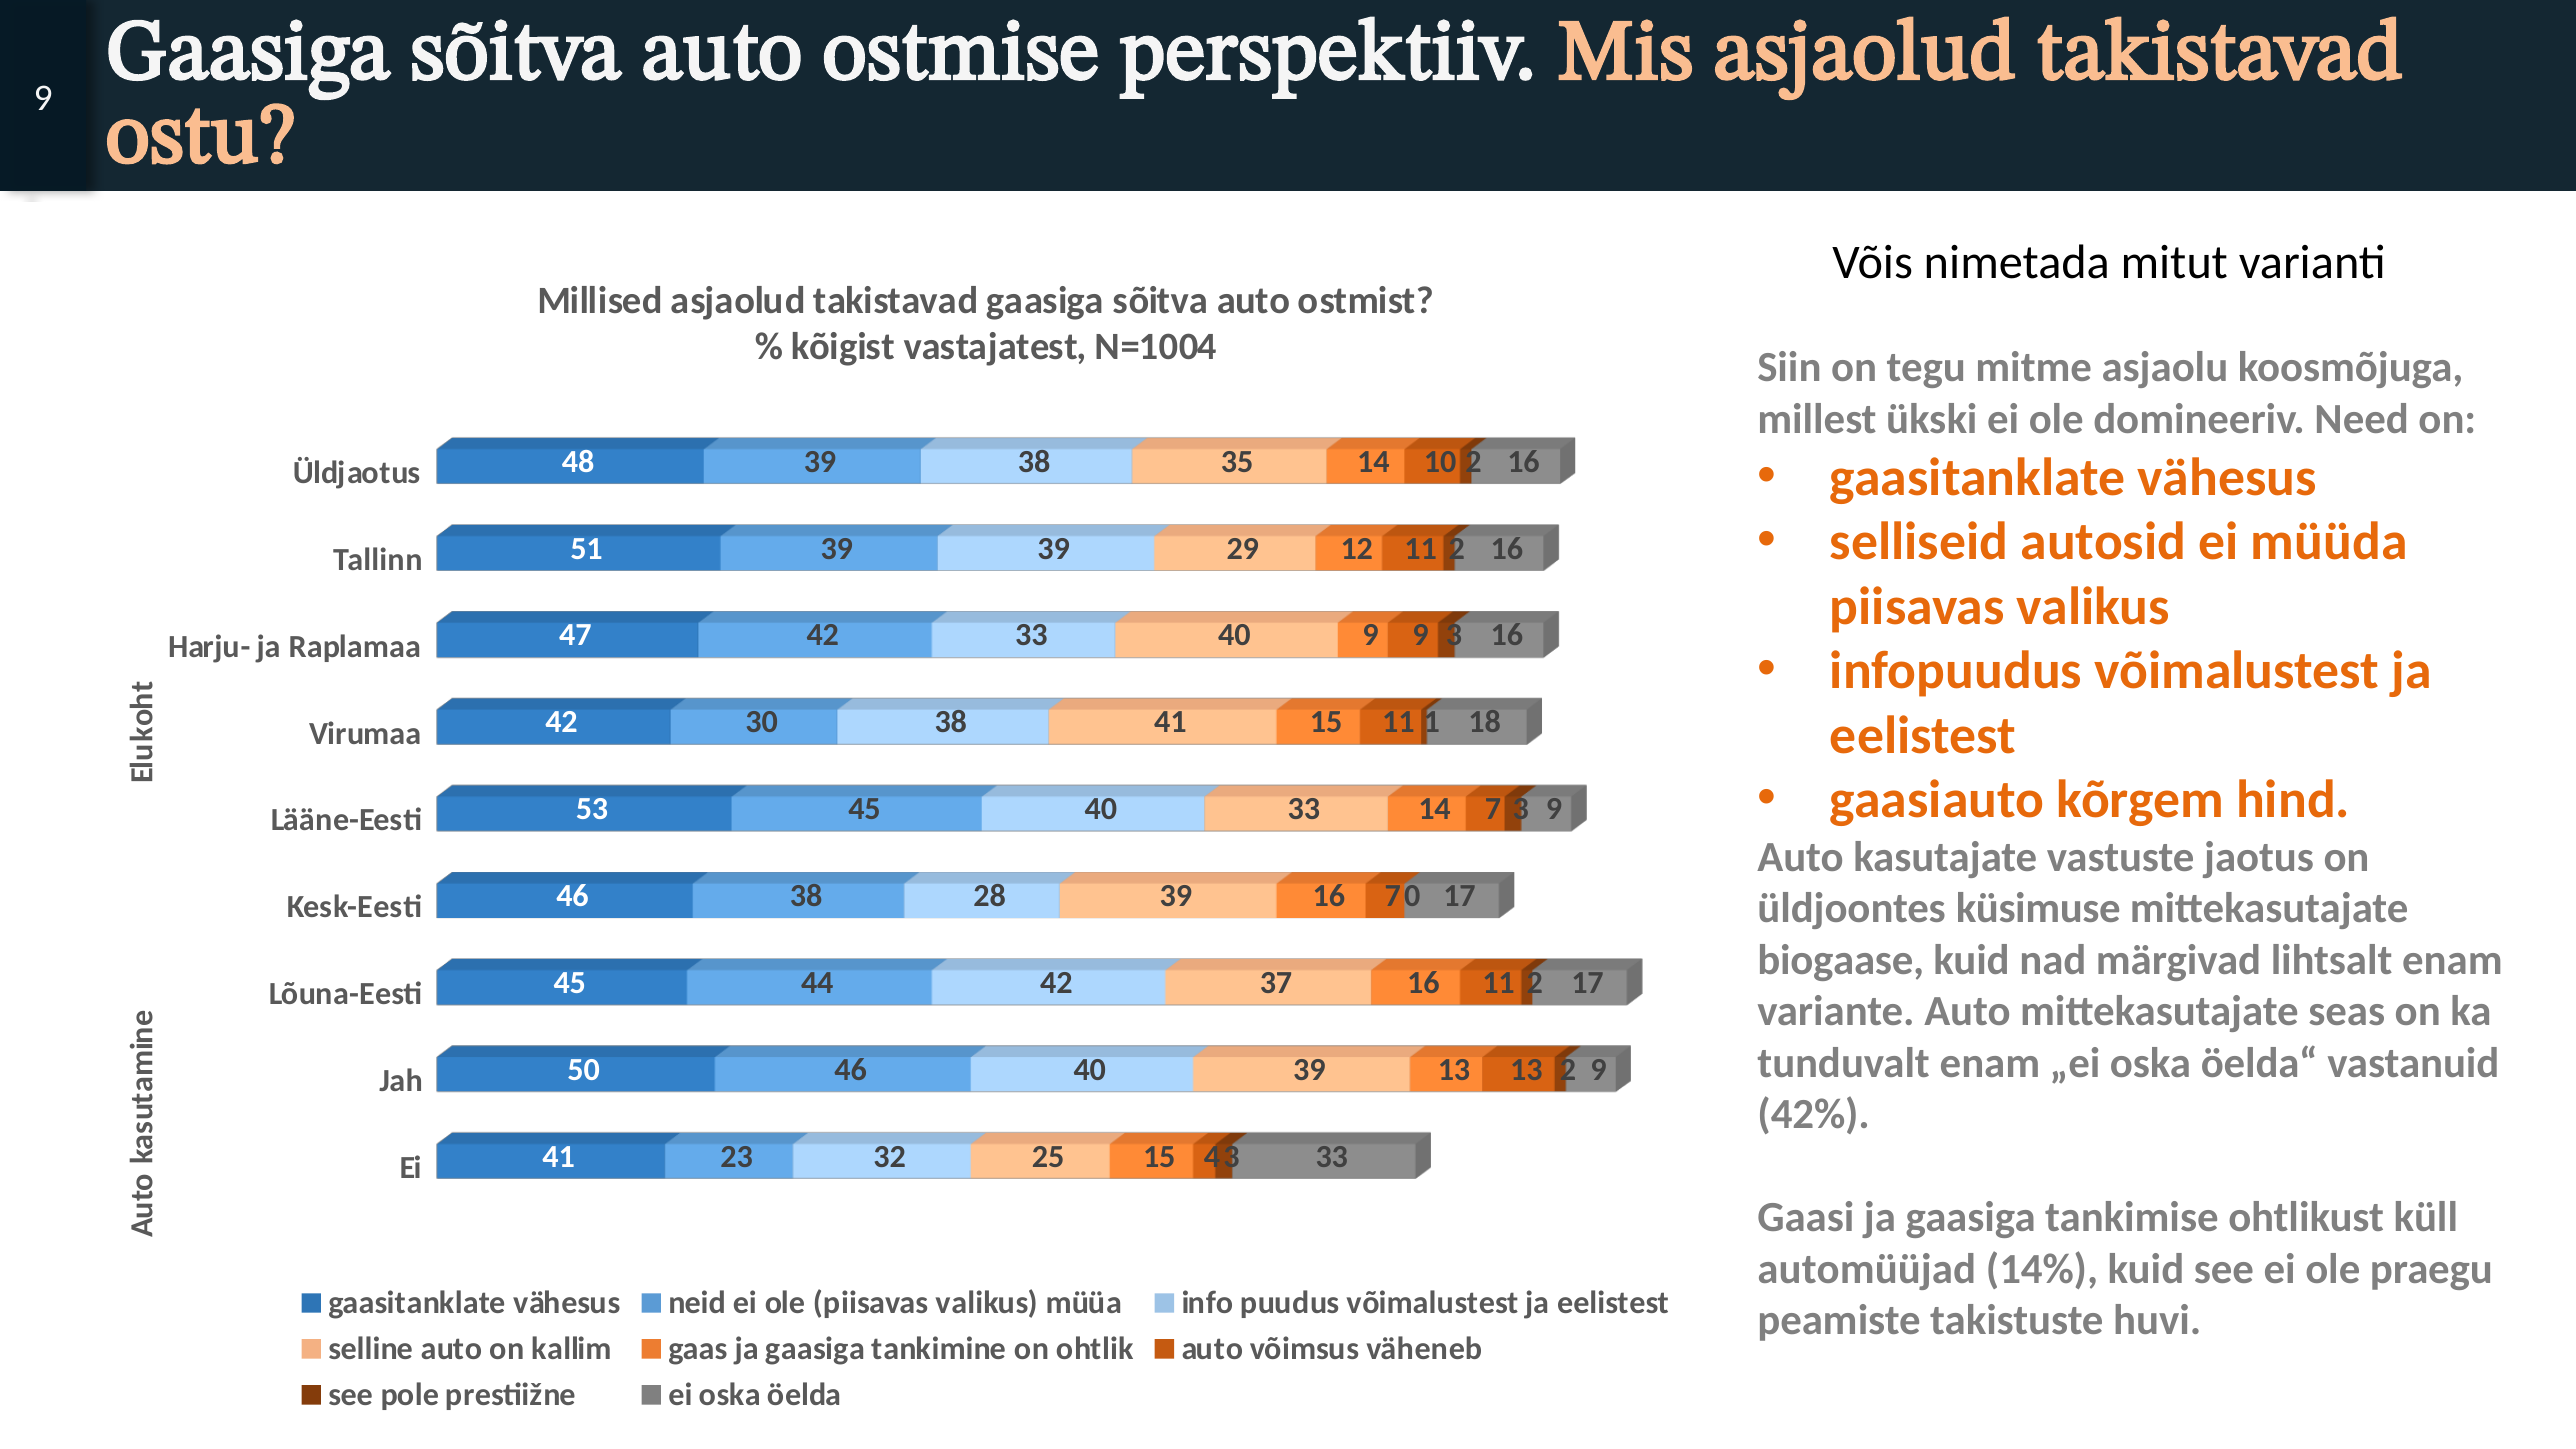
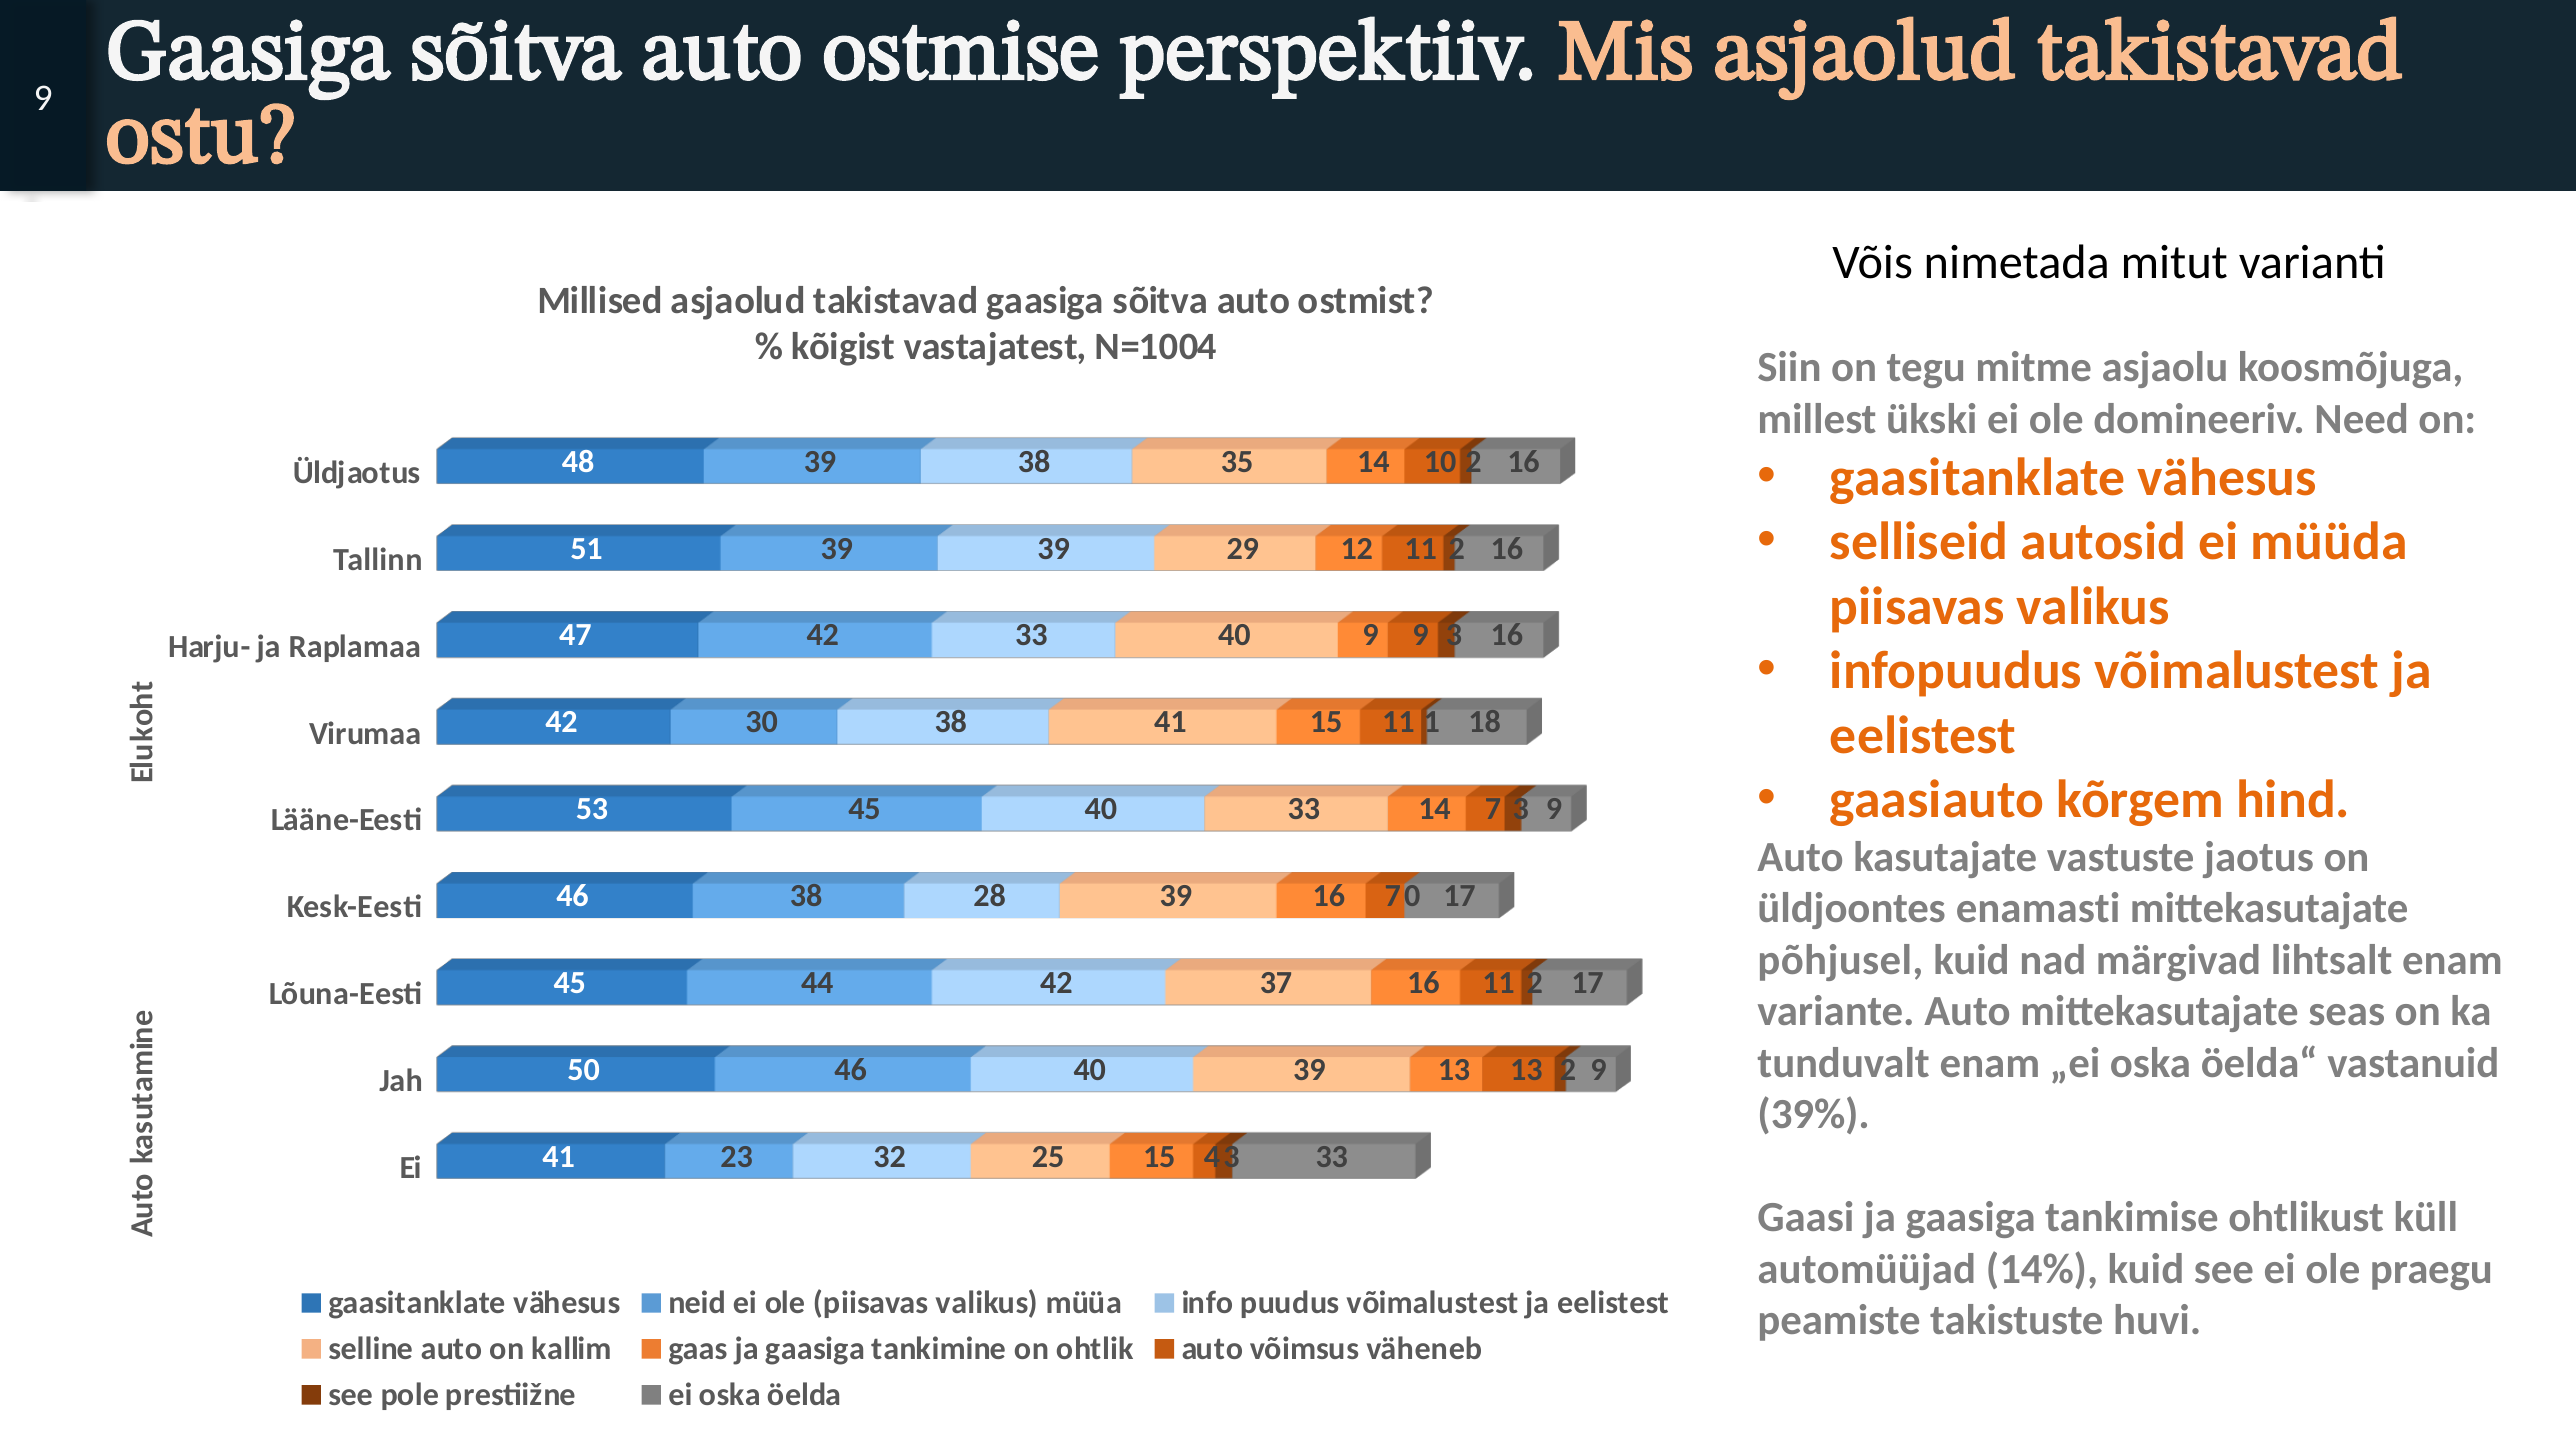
küsimuse: küsimuse -> enamasti (2038, 909)
biogaase: biogaase -> põhjusel (1840, 960)
42%: 42% -> 39% (1814, 1115)
